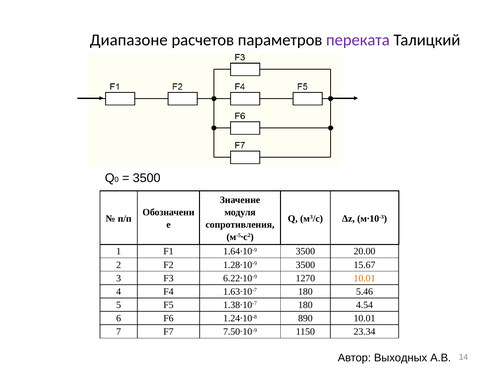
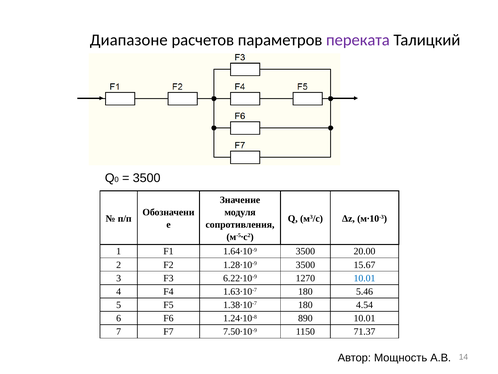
10.01 colour: orange -> blue (365, 278)
23.34: 23.34 -> 71.37 (365, 331)
Выходных: Выходных -> Мощность (401, 357)
